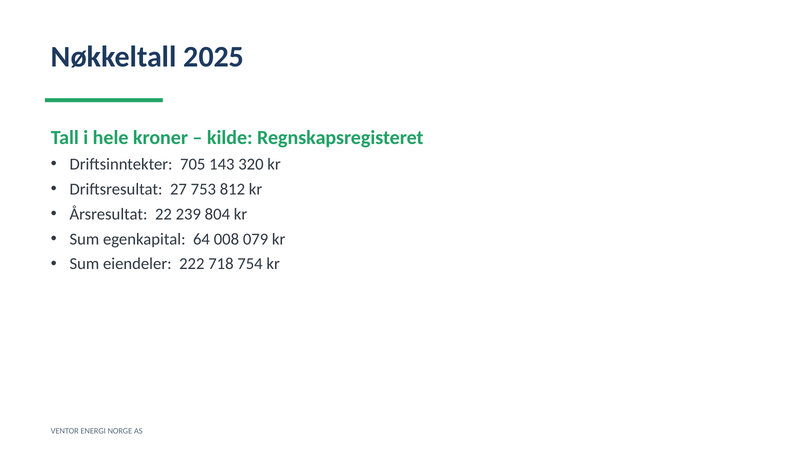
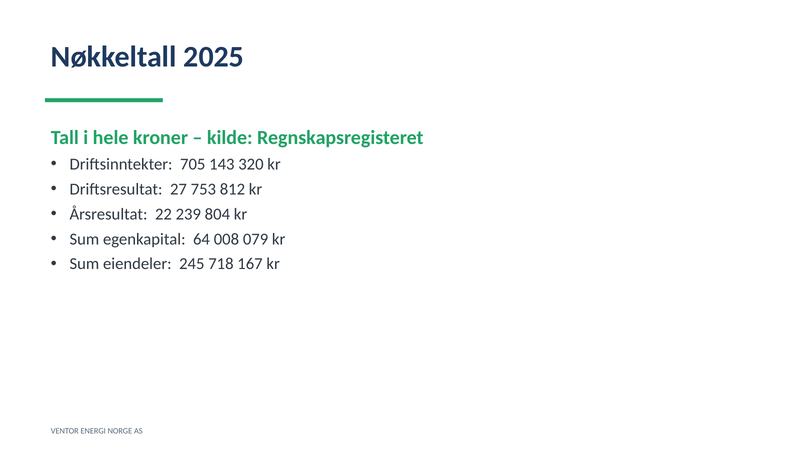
222: 222 -> 245 (192, 264)
754: 754 -> 167 (250, 264)
